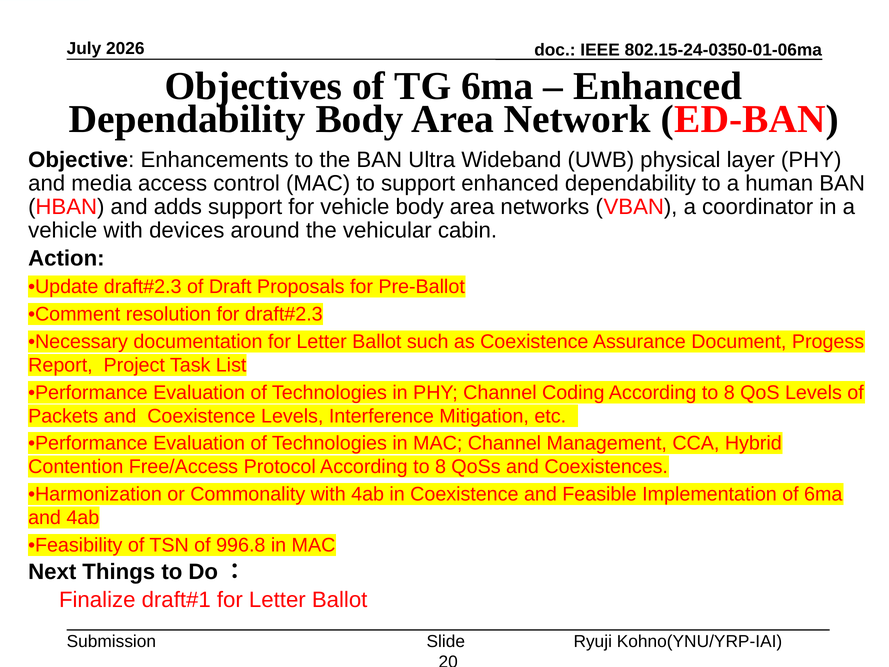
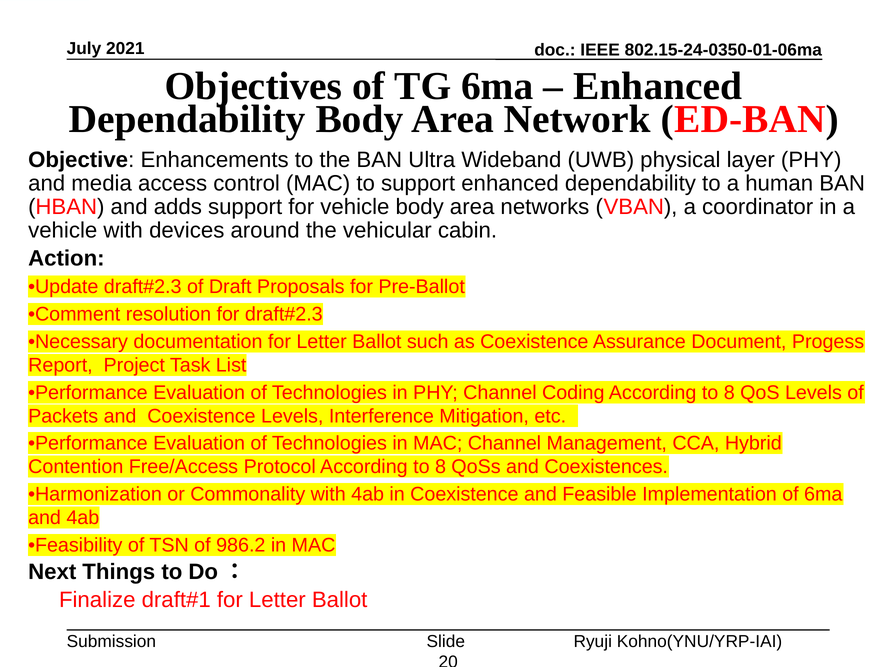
2026: 2026 -> 2021 (125, 49)
996.8: 996.8 -> 986.2 (241, 545)
